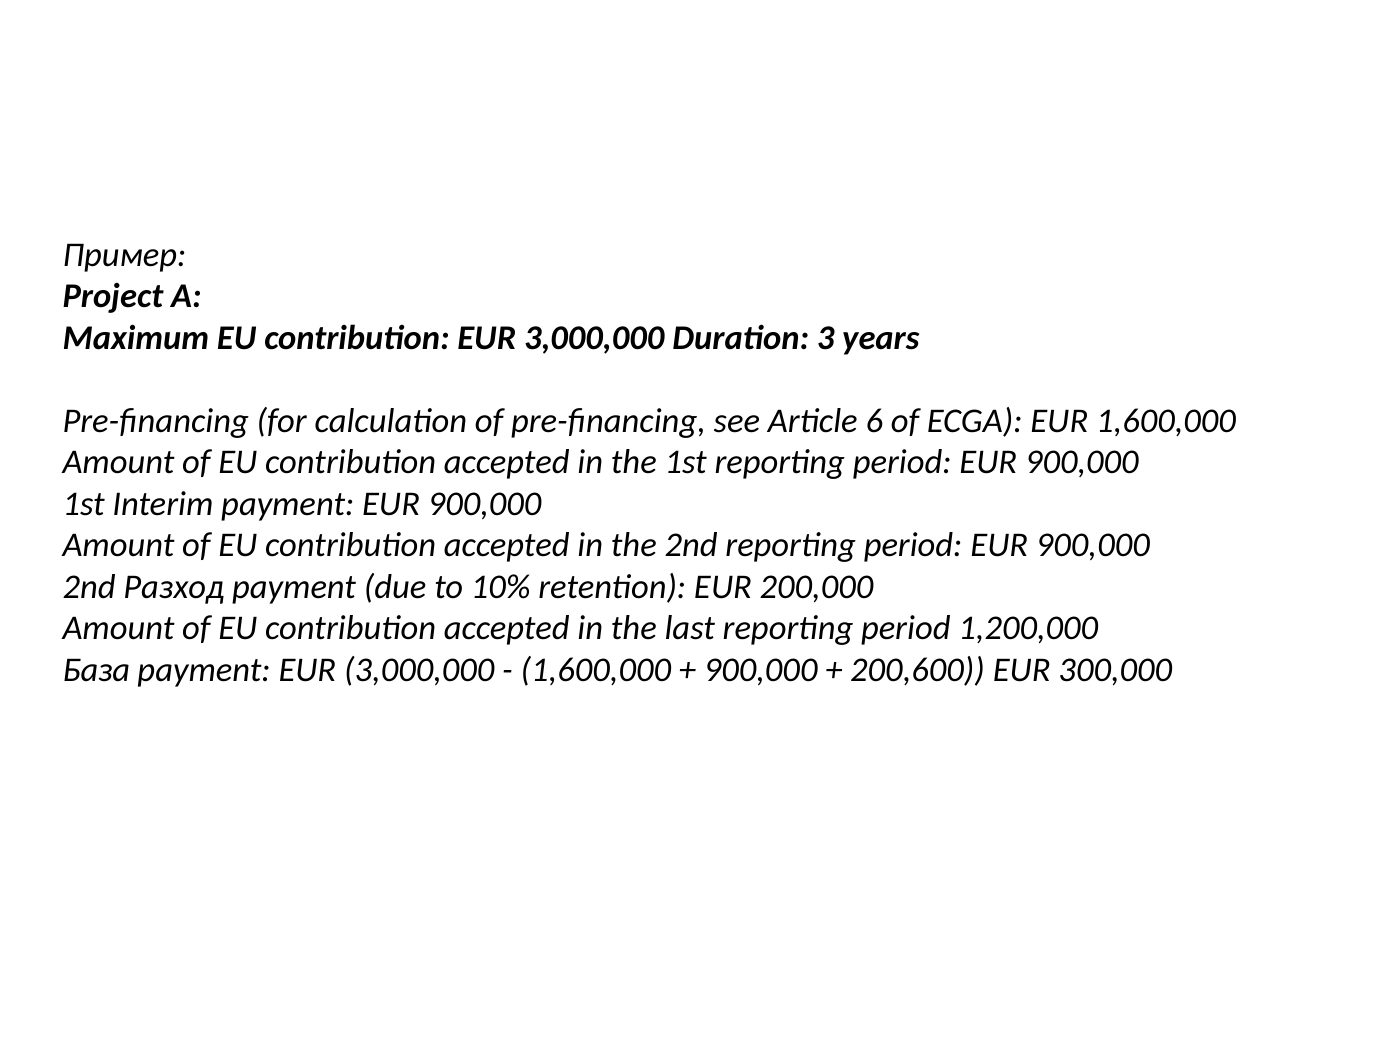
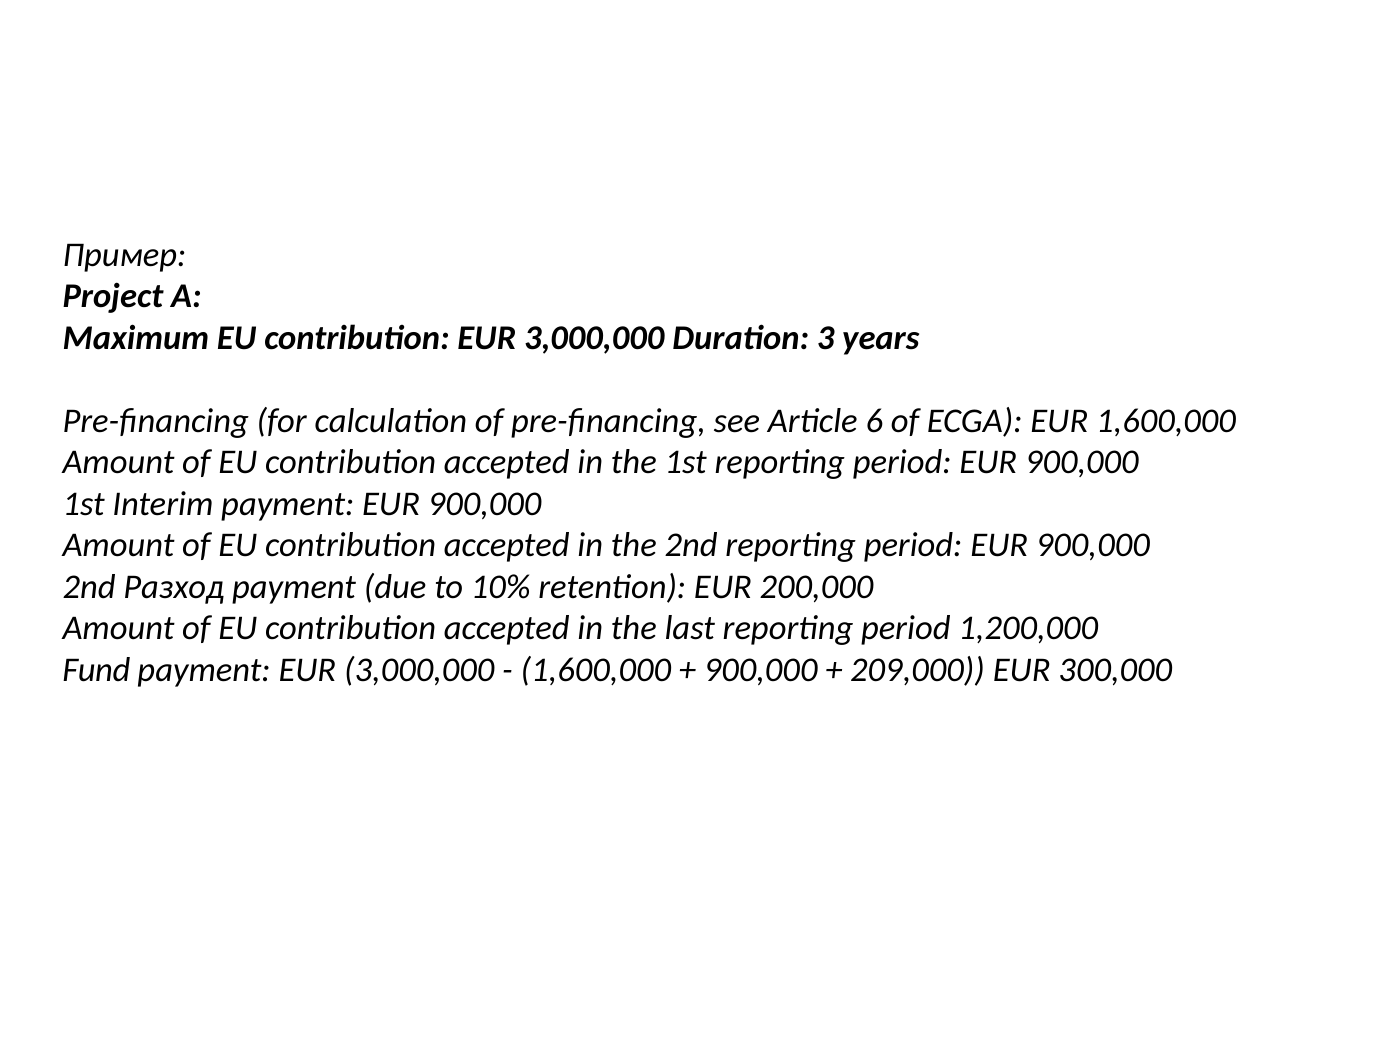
База: База -> Fund (96, 670)
200,600: 200,600 -> 209,000 (918, 670)
